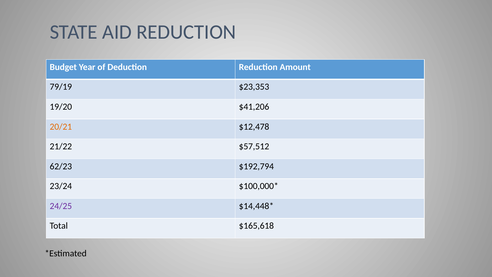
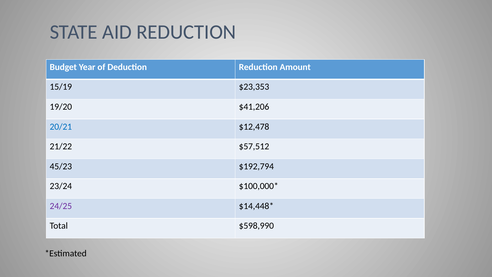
79/19: 79/19 -> 15/19 (61, 87)
20/21 colour: orange -> blue (61, 127)
62/23: 62/23 -> 45/23 (61, 166)
$165,618: $165,618 -> $598,990 (256, 226)
